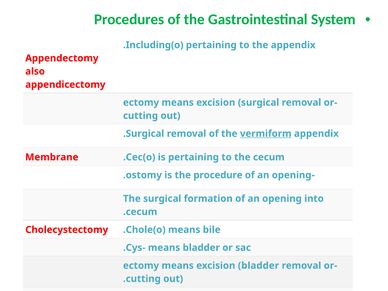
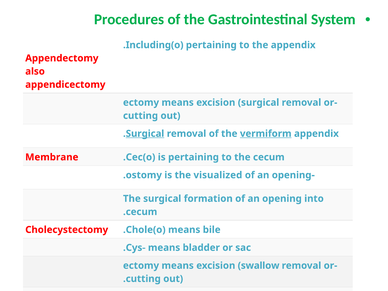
Surgical underline: none -> present (145, 134)
procedure: procedure -> visualized (218, 175)
excision bladder: bladder -> swallow (259, 266)
